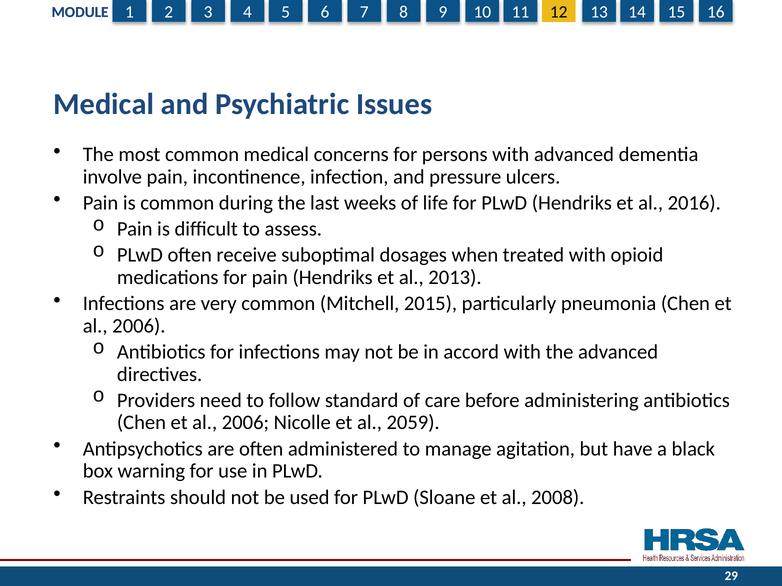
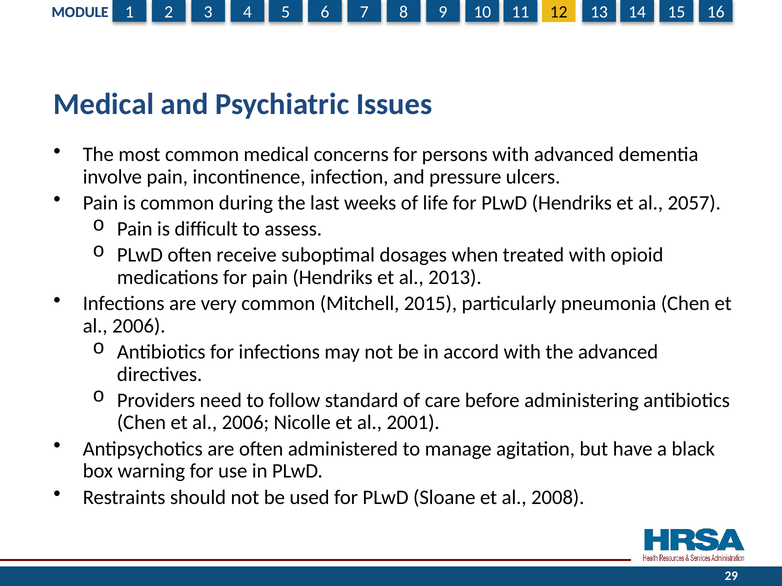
2016: 2016 -> 2057 (694, 203)
2059: 2059 -> 2001 (413, 423)
